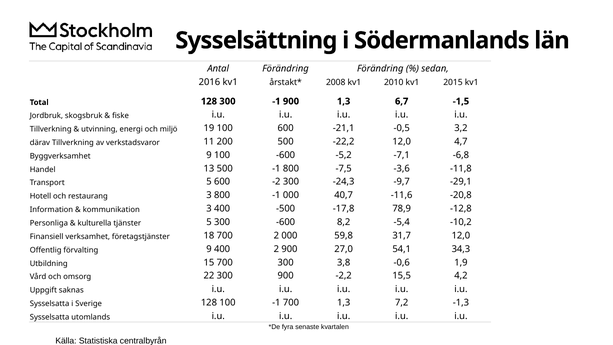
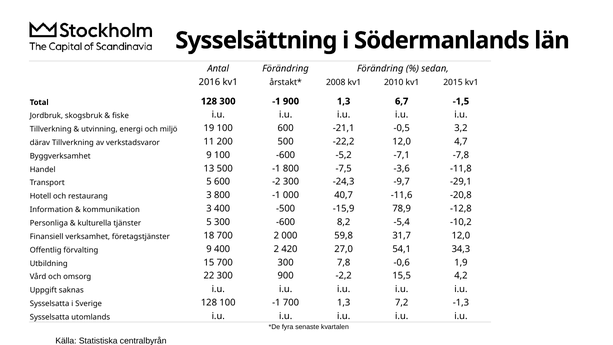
-6,8: -6,8 -> -7,8 (461, 155)
-17,8: -17,8 -> -15,9 (344, 209)
2 900: 900 -> 420 (289, 249)
3,8: 3,8 -> 7,8 (344, 262)
